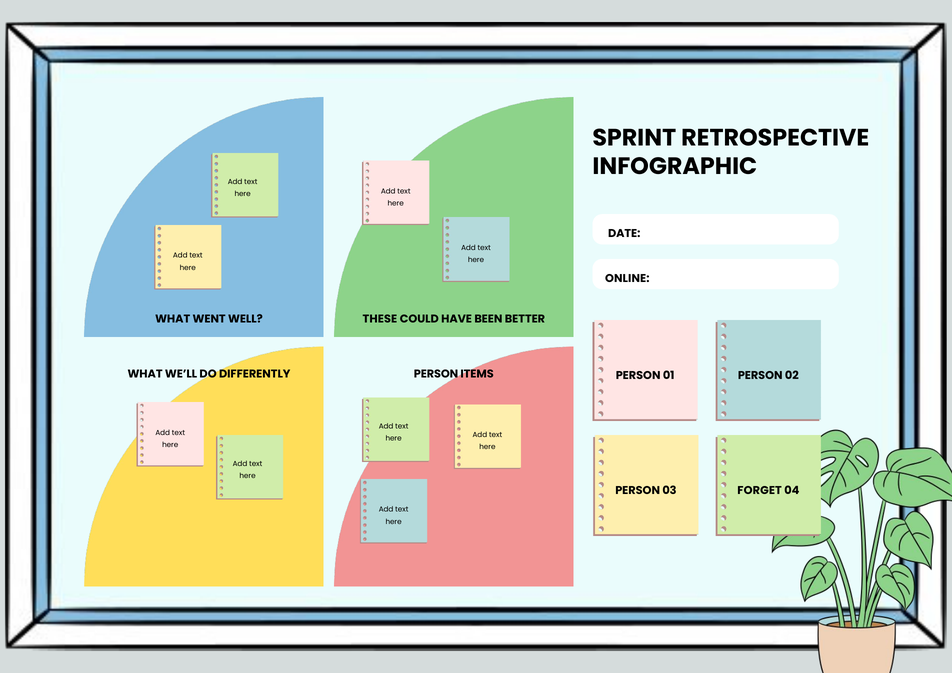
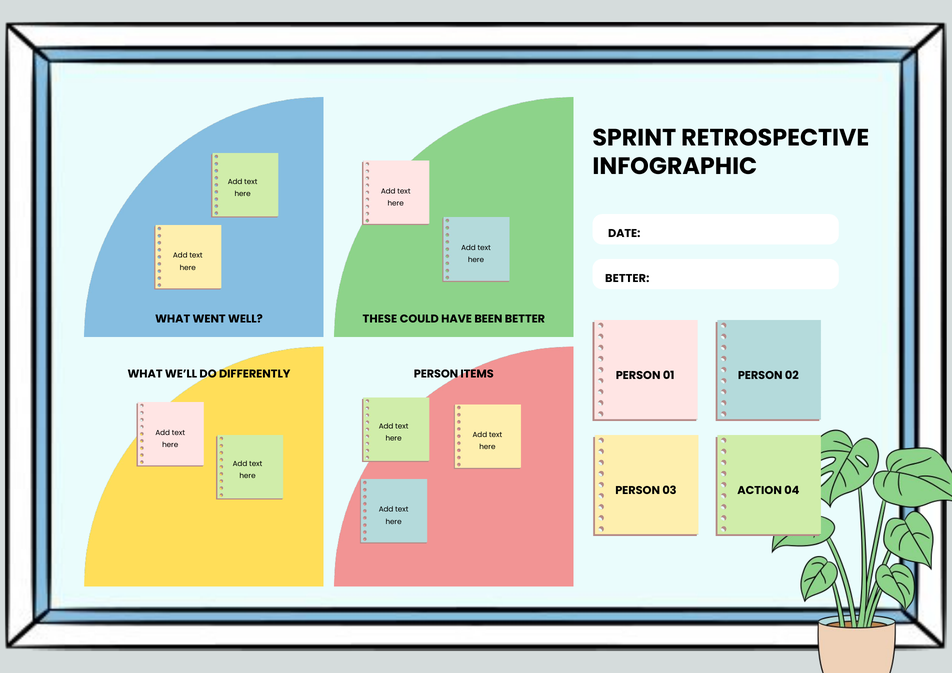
ONLINE: ONLINE -> BETTER (627, 278)
FORGET: FORGET -> ACTION (760, 490)
